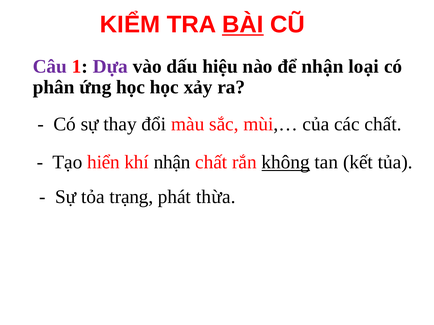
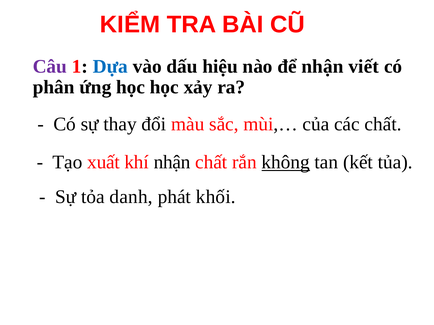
BÀI underline: present -> none (243, 25)
Dựa colour: purple -> blue (110, 67)
loại: loại -> viết (364, 67)
hiển: hiển -> xuất (104, 163)
trạng: trạng -> danh (131, 197)
thừa: thừa -> khối (216, 197)
